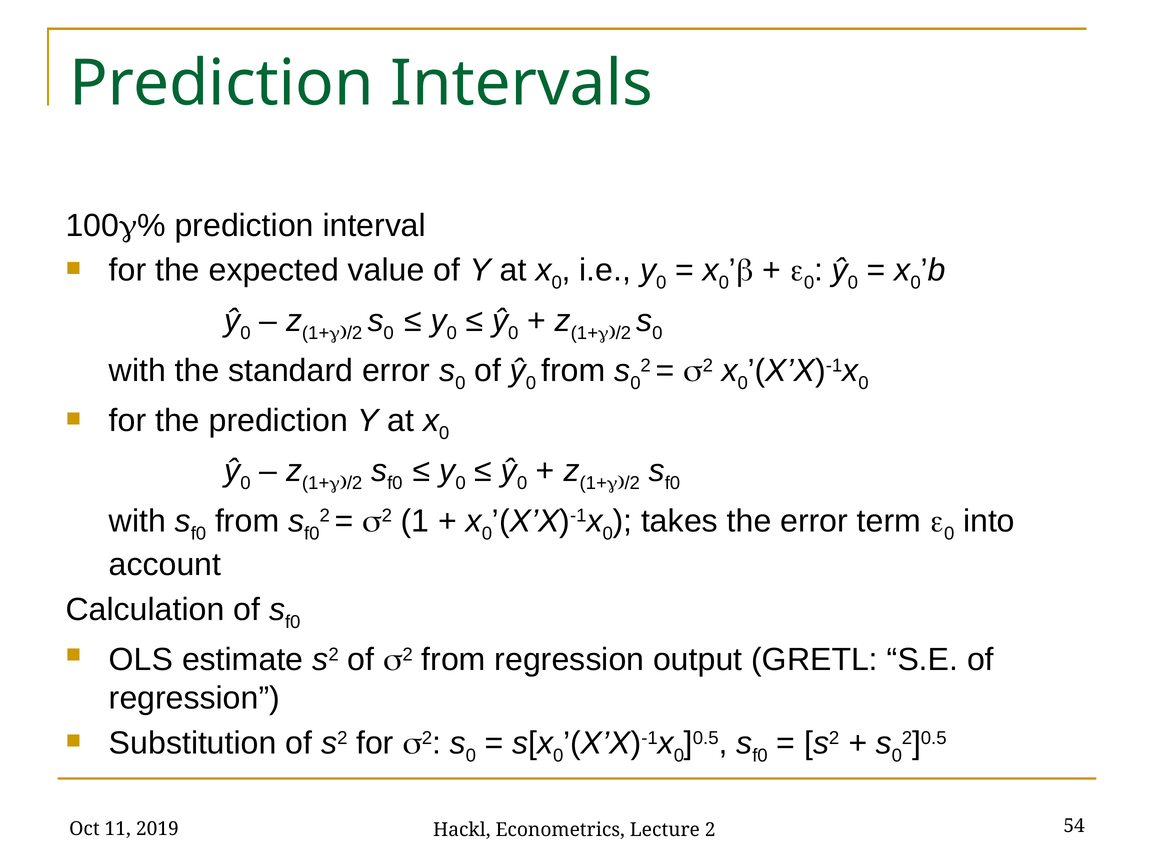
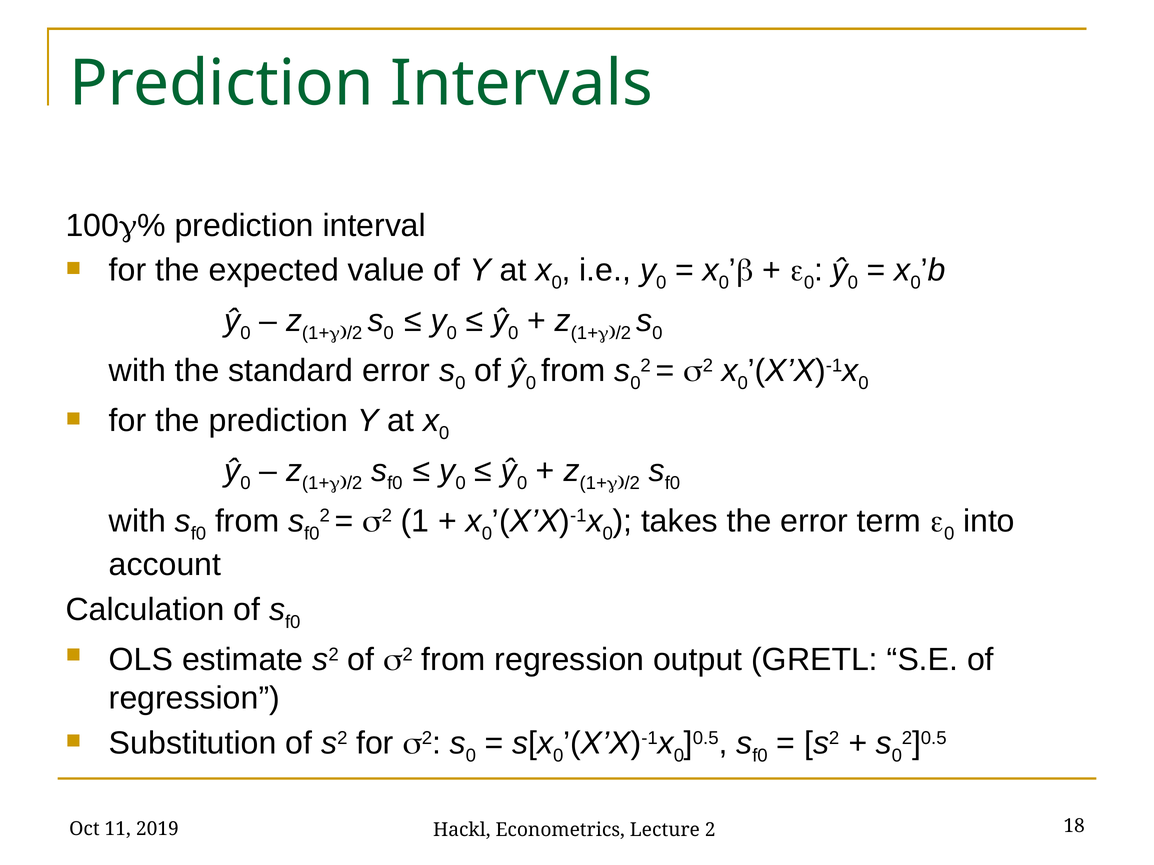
54: 54 -> 18 (1074, 827)
